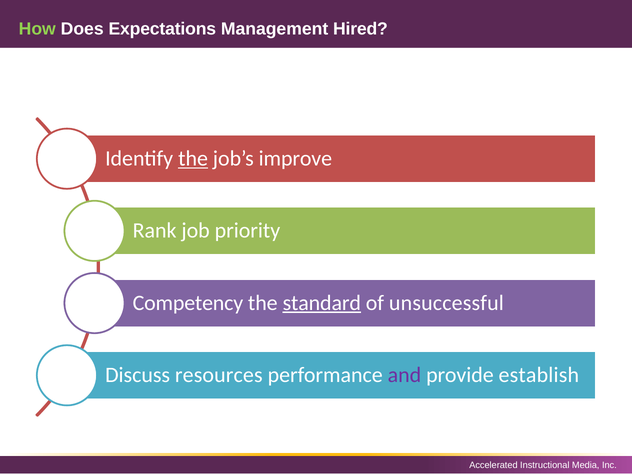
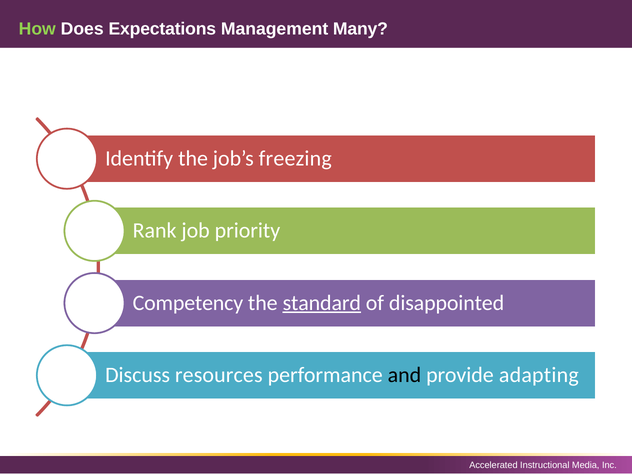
Hired: Hired -> Many (360, 29)
the underline: present -> none (193, 159)
improve: improve -> freezing (295, 159)
unsuccessful: unsuccessful -> disappointed (447, 303)
and colour: purple -> black (404, 375)
establish: establish -> adapting (539, 375)
